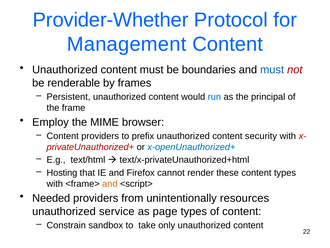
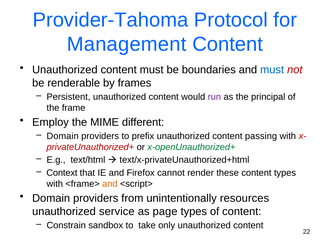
Provider-Whether: Provider-Whether -> Provider-Tahoma (110, 20)
run colour: blue -> purple (214, 97)
browser: browser -> different (143, 122)
Content: Content -> Domain (63, 136)
security: security -> passing (261, 136)
x-openUnauthorized+ colour: blue -> green (191, 147)
Hosting: Hosting -> Context (62, 172)
Needed: Needed -> Domain (51, 198)
